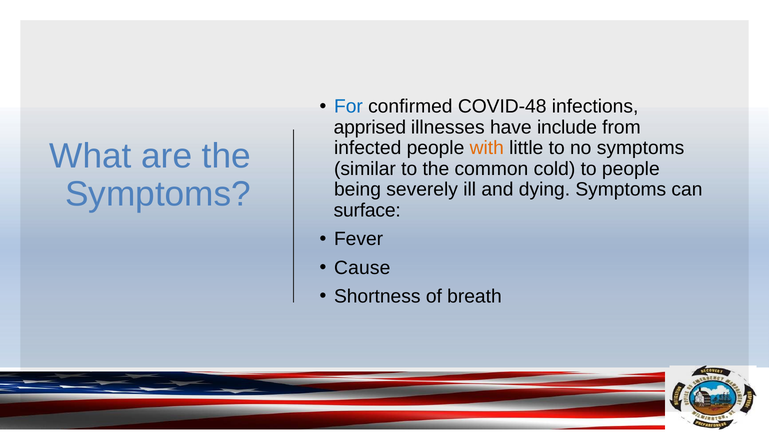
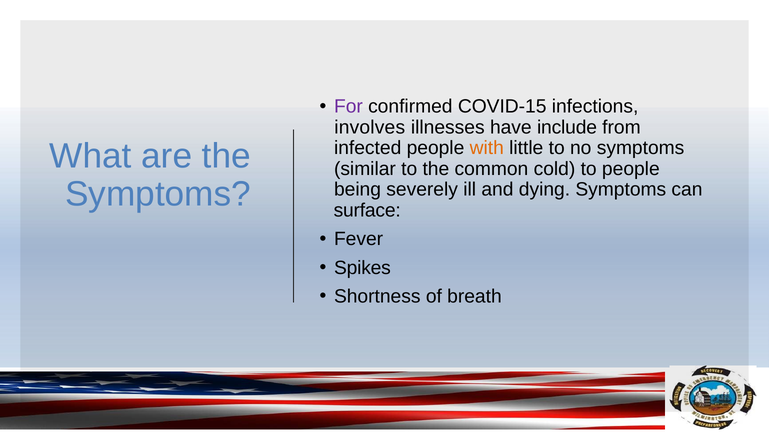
For colour: blue -> purple (348, 107)
COVID-48: COVID-48 -> COVID-15 (502, 107)
apprised: apprised -> involves (370, 127)
Cause: Cause -> Spikes (362, 268)
